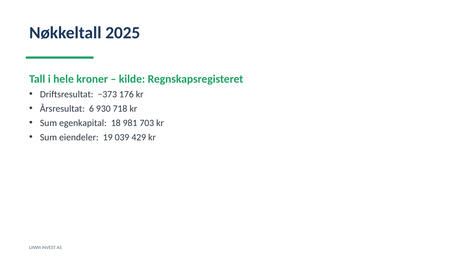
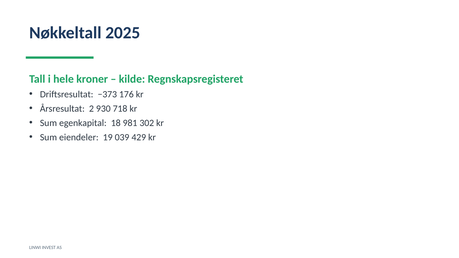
6: 6 -> 2 (91, 109)
703: 703 -> 302 (147, 123)
